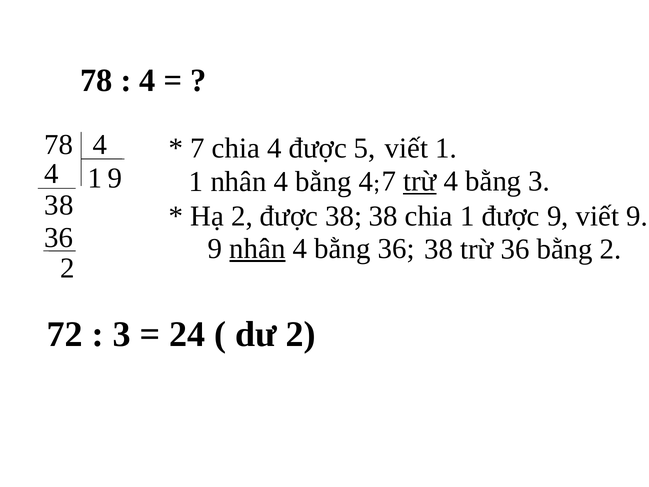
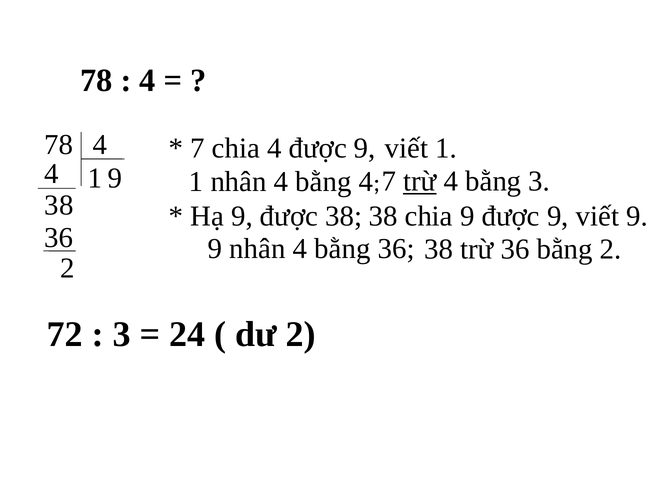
4 được 5: 5 -> 9 (365, 148)
Hạ 2: 2 -> 9 (242, 216)
chia 1: 1 -> 9 (467, 216)
nhân underline: present -> none (257, 248)
